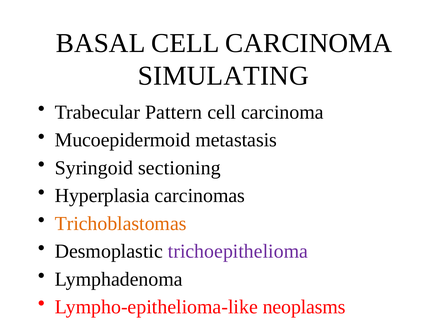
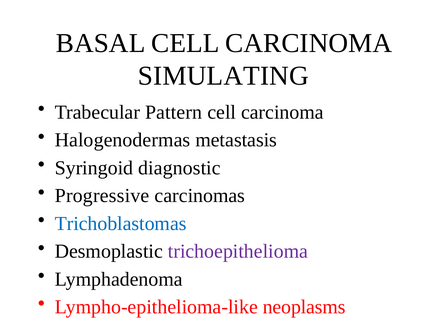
Mucoepidermoid: Mucoepidermoid -> Halogenodermas (123, 140)
sectioning: sectioning -> diagnostic (179, 168)
Hyperplasia: Hyperplasia -> Progressive (102, 196)
Trichoblastomas colour: orange -> blue (121, 224)
